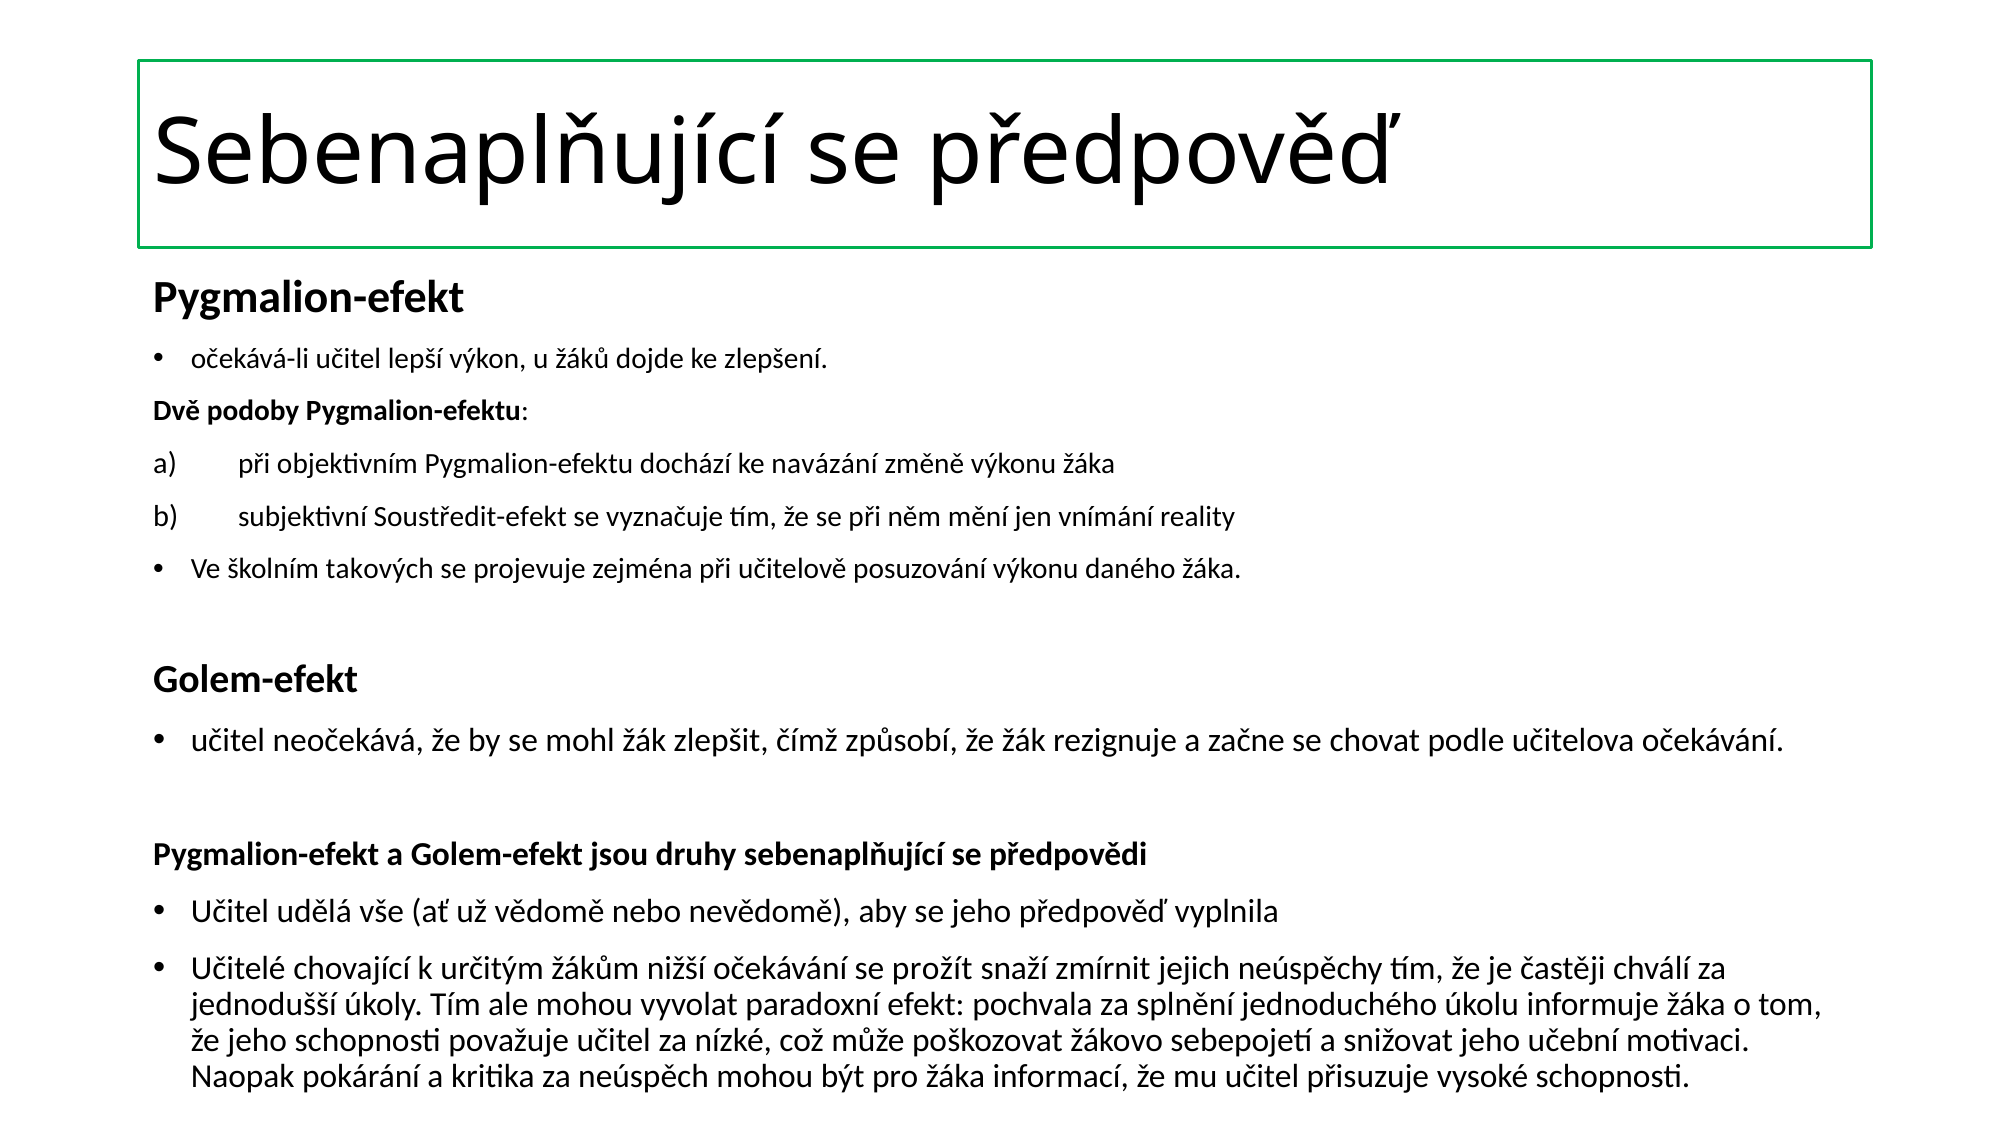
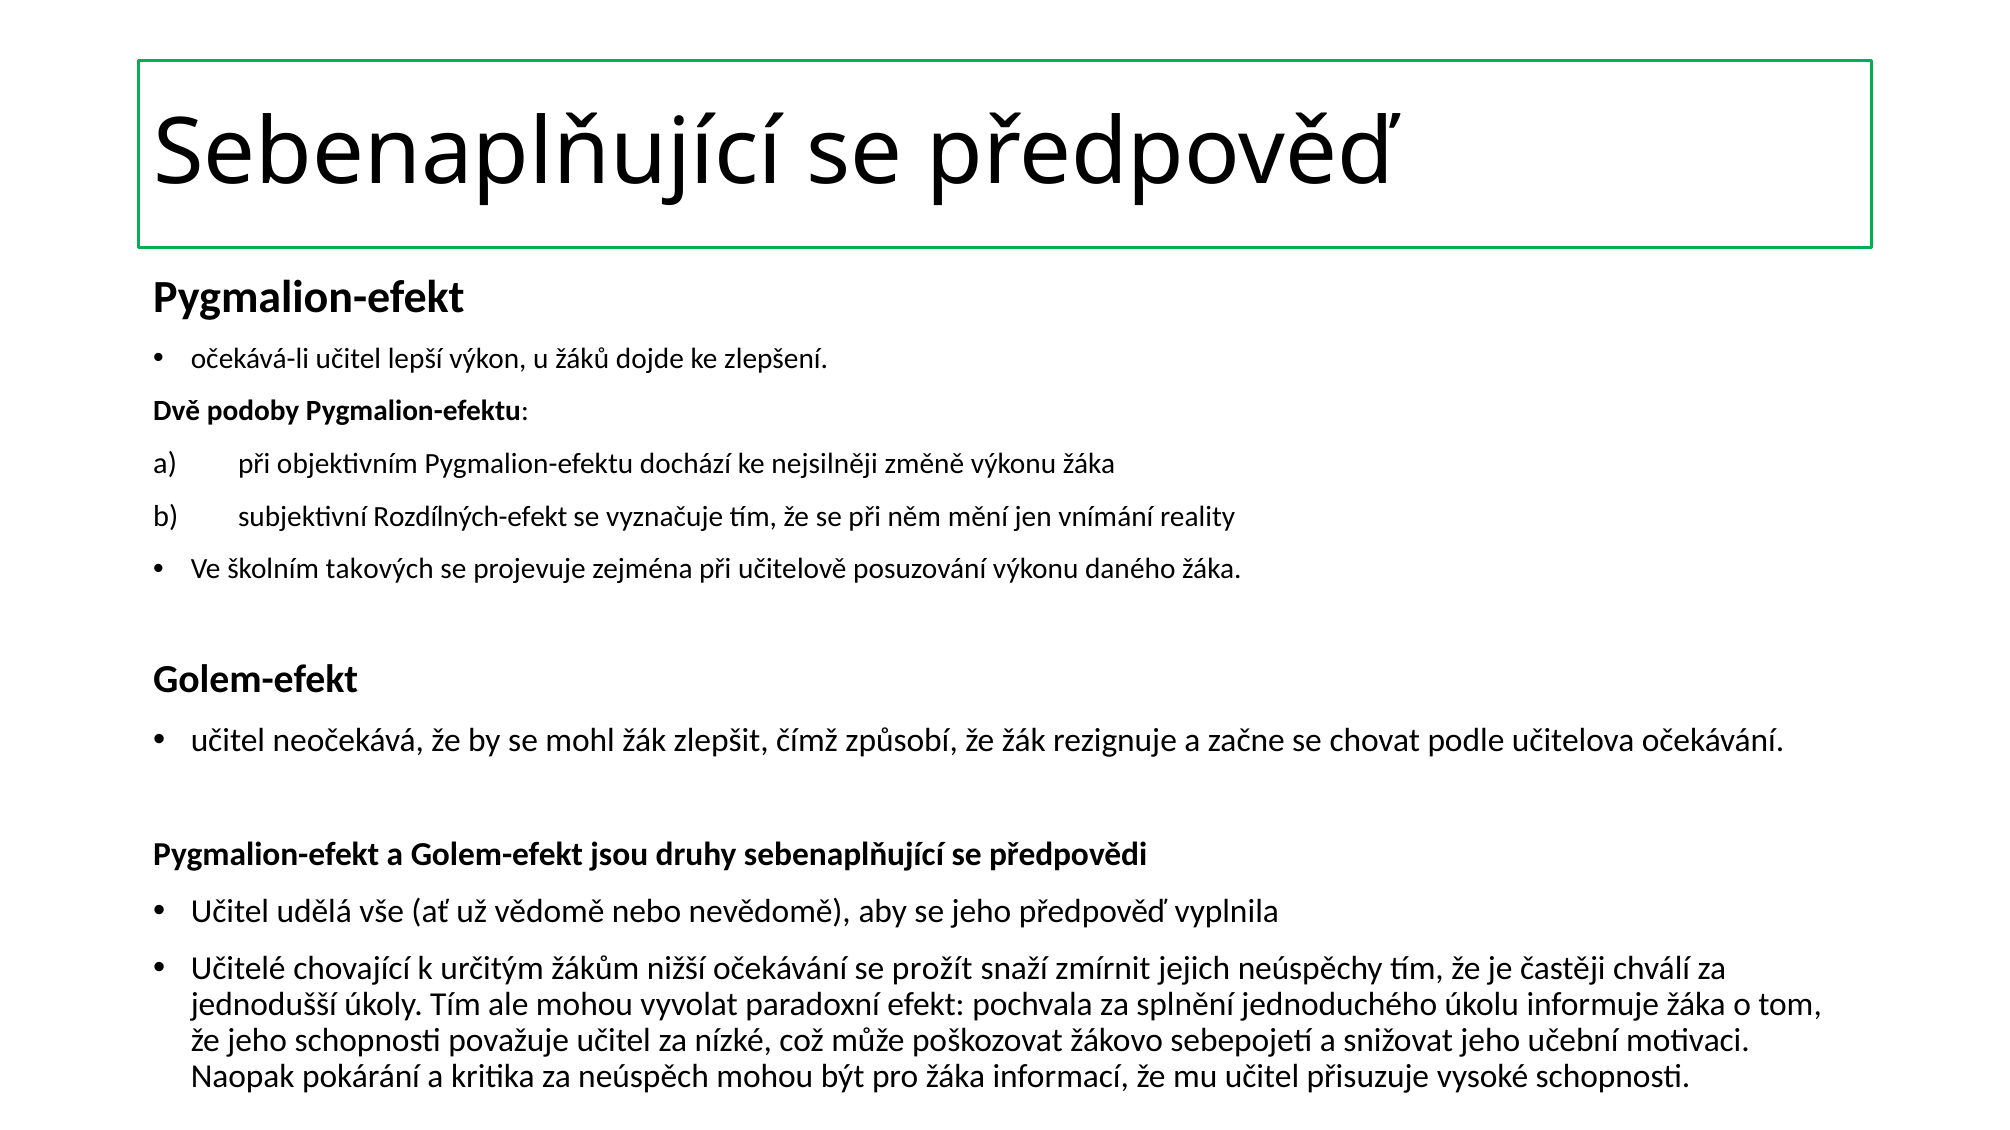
navázání: navázání -> nejsilněji (825, 464)
Soustředit-efekt: Soustředit-efekt -> Rozdílných-efekt (470, 517)
